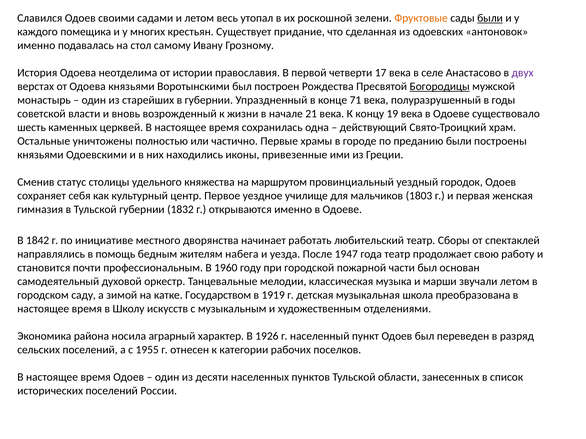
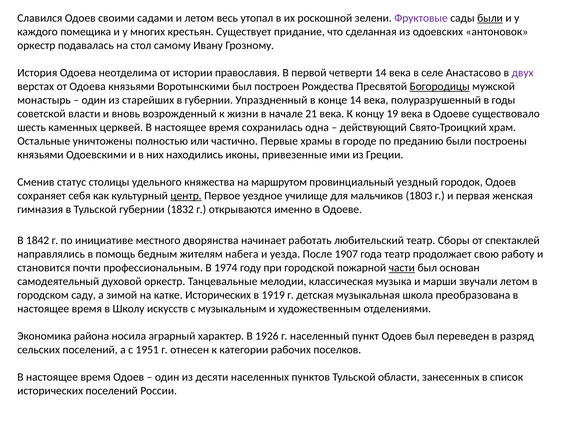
Фруктовые colour: orange -> purple (421, 18)
именно: именно -> оркестр (36, 45)
четверти 17: 17 -> 14 (381, 73)
конце 71: 71 -> 14 (355, 100)
центр underline: none -> present (186, 196)
1947: 1947 -> 1907 (346, 254)
1960: 1960 -> 1974 (226, 268)
части underline: none -> present (402, 268)
катке Государством: Государством -> Исторических (218, 296)
1955: 1955 -> 1951 (147, 350)
